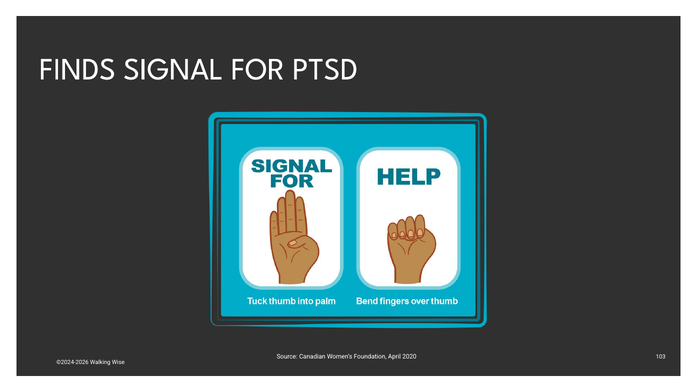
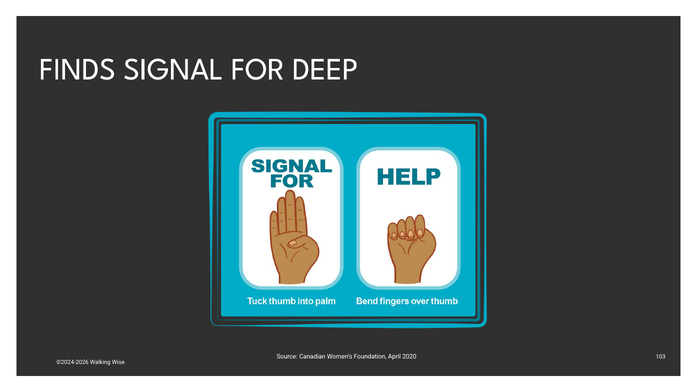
PTSD: PTSD -> DEEP (325, 69)
